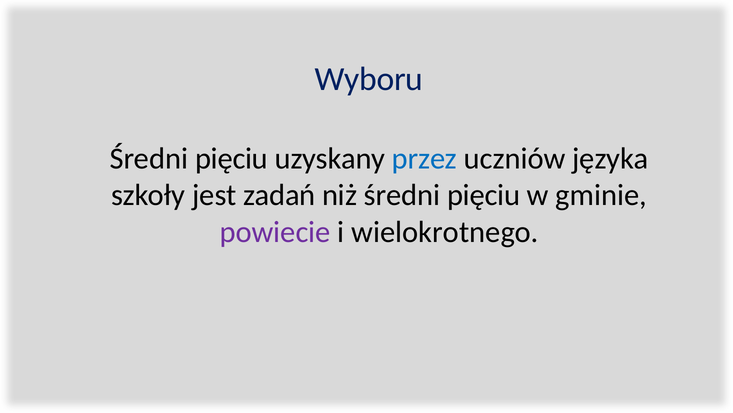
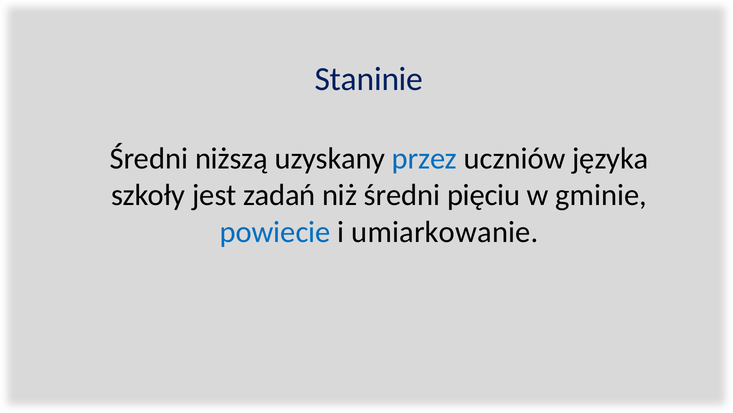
Wyboru: Wyboru -> Staninie (369, 79)
pięciu: pięciu -> niższą (231, 158)
powiecie colour: purple -> blue (275, 232)
wielokrotnego: wielokrotnego -> umiarkowanie (445, 232)
